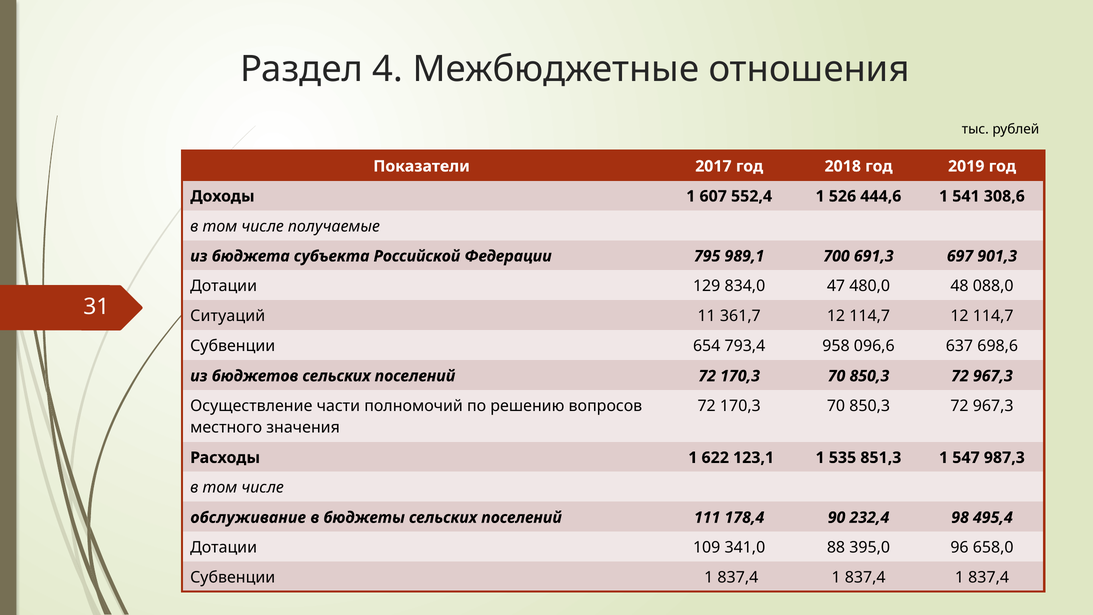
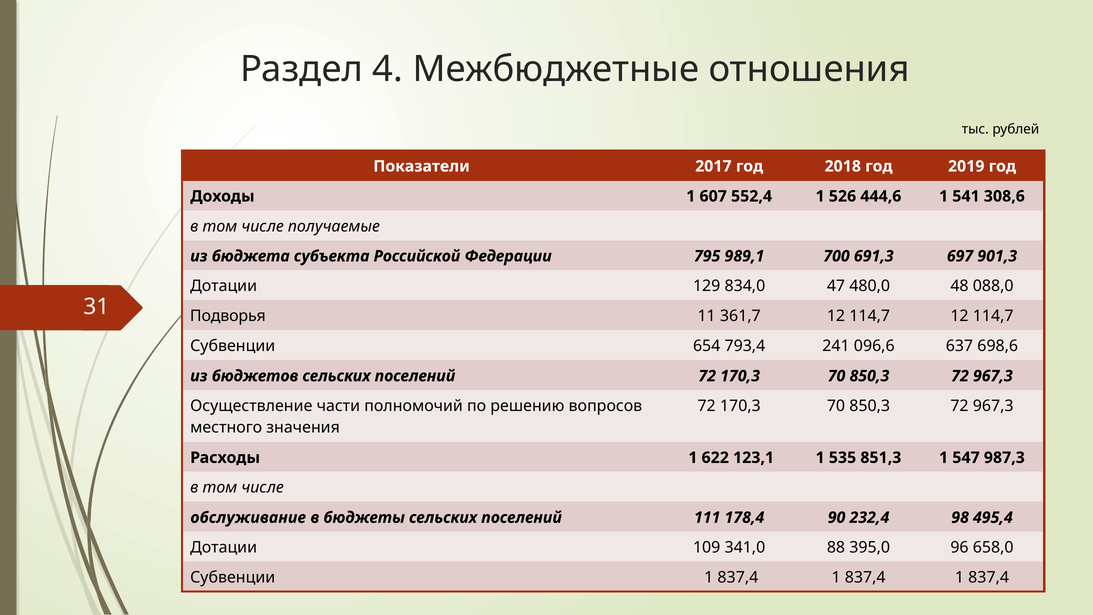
Ситуаций: Ситуаций -> Подворья (228, 316)
958: 958 -> 241 (836, 346)
